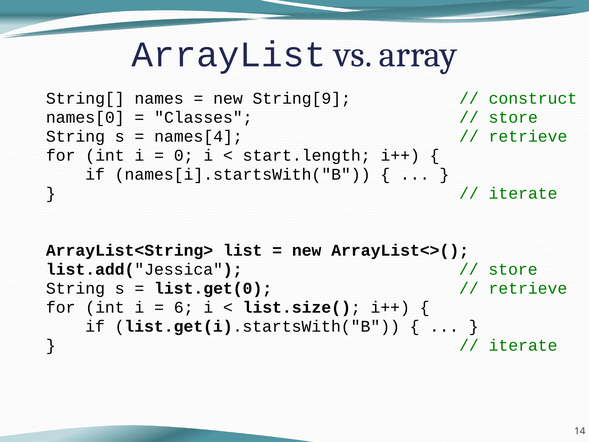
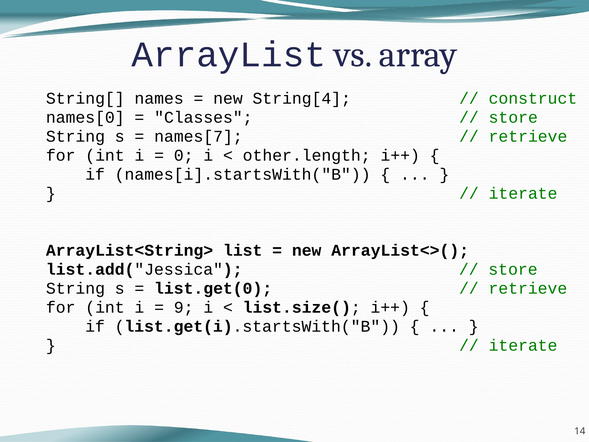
String[9: String[9 -> String[4 (302, 98)
names[4: names[4 -> names[7 (198, 136)
start.length: start.length -> other.length (307, 155)
6: 6 -> 9 (184, 307)
